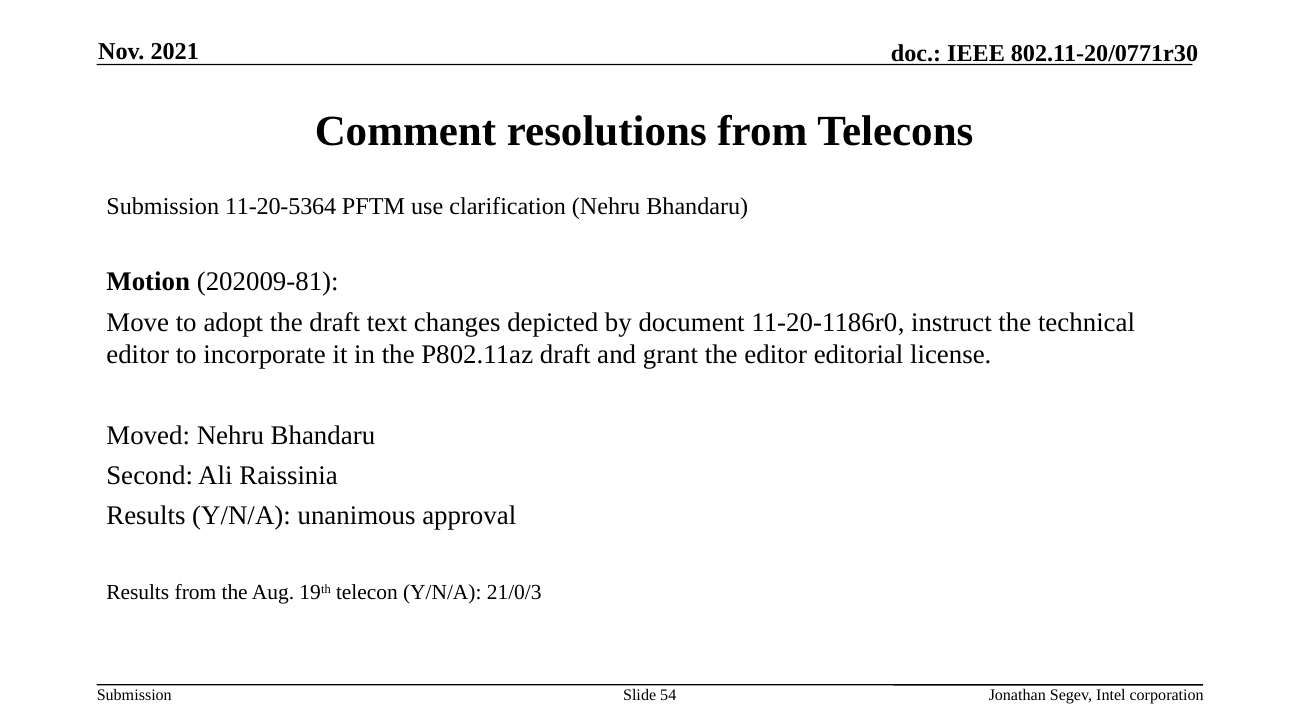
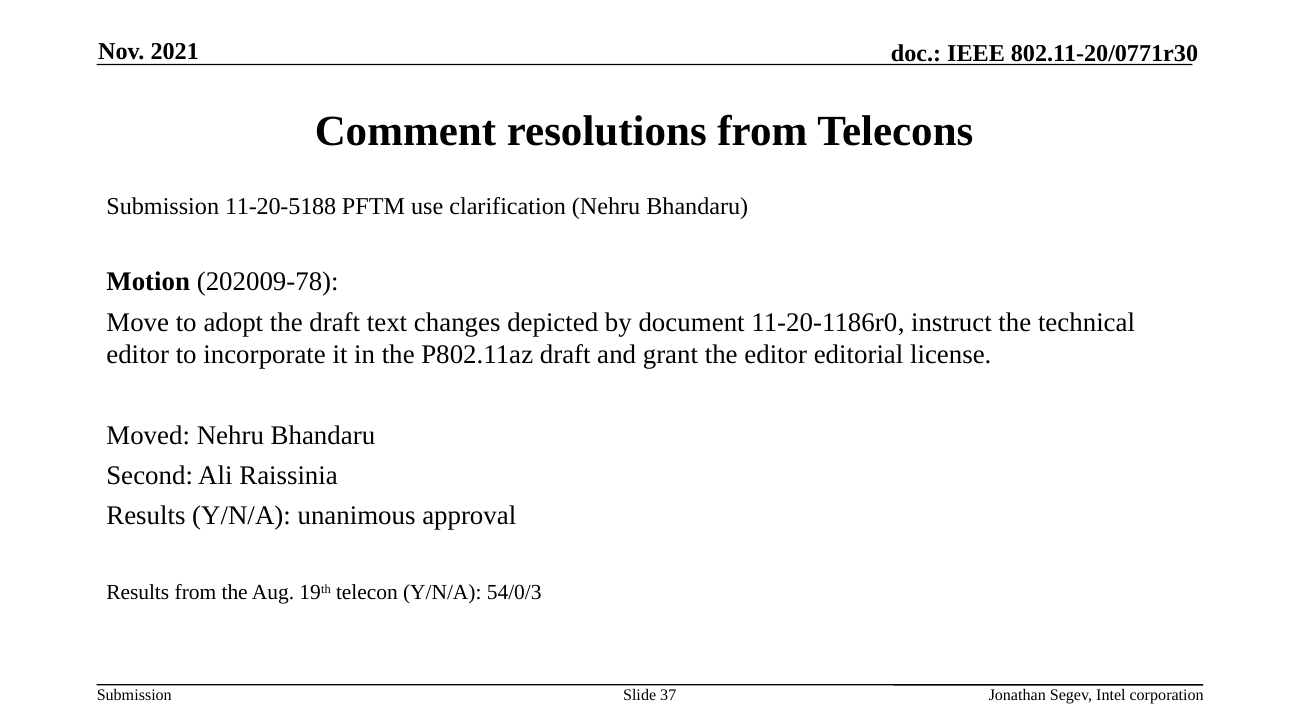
11-20-5364: 11-20-5364 -> 11-20-5188 (281, 206)
202009-81: 202009-81 -> 202009-78 (268, 282)
21/0/3: 21/0/3 -> 54/0/3 (514, 593)
54: 54 -> 37 (668, 695)
